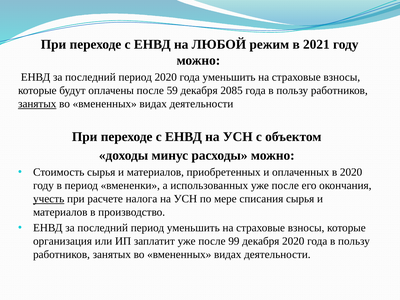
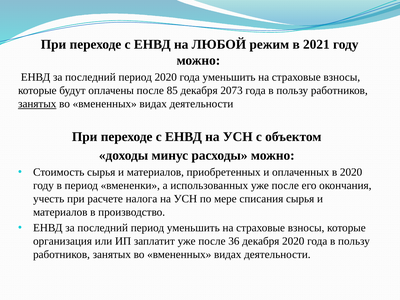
59: 59 -> 85 (172, 90)
2085: 2085 -> 2073 (232, 90)
учесть underline: present -> none (49, 199)
99: 99 -> 36 (234, 241)
